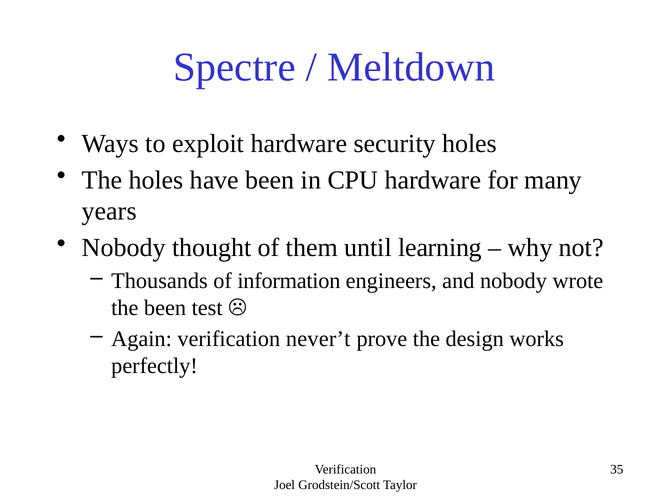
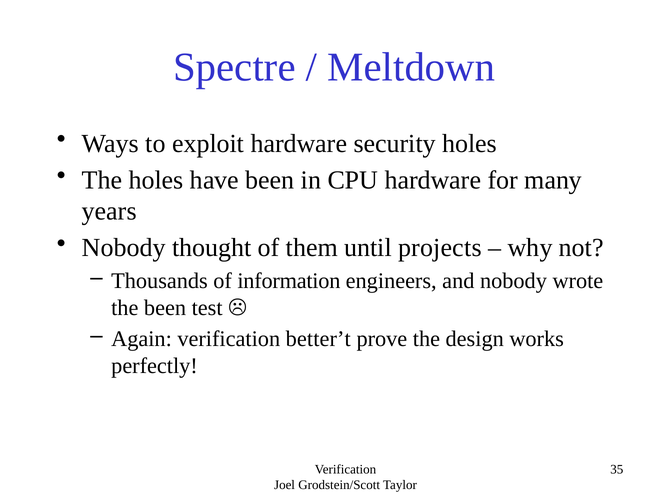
learning: learning -> projects (440, 248)
never’t: never’t -> better’t (318, 339)
